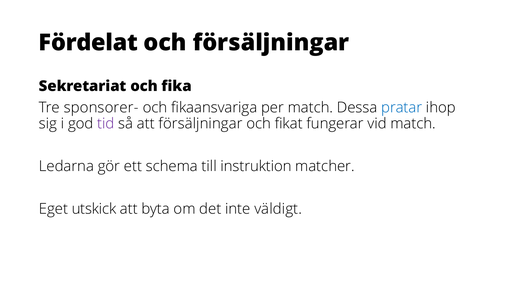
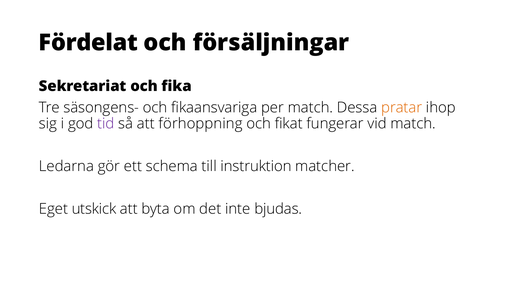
sponsorer-: sponsorer- -> säsongens- (101, 108)
pratar colour: blue -> orange (402, 108)
att försäljningar: försäljningar -> förhoppning (201, 124)
väldigt: väldigt -> bjudas (278, 209)
